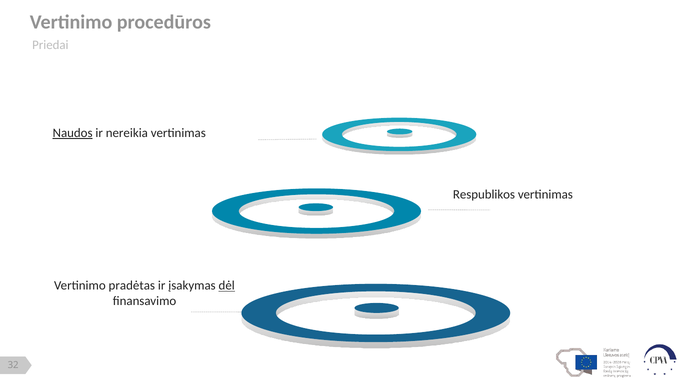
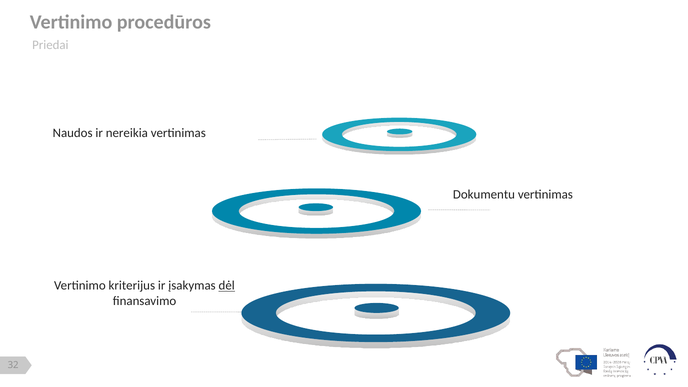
Naudos underline: present -> none (73, 133)
Respublikos: Respublikos -> Dokumentu (484, 194)
pradėtas: pradėtas -> kriterijus (132, 286)
